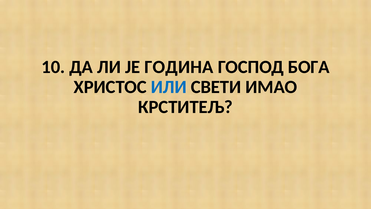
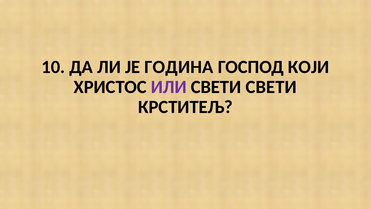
БОГА: БОГА -> КОЈИ (309, 67)
ИЛИ colour: blue -> purple (169, 87)
СВЕТИ ИМАО: ИМАО -> СВЕТИ (271, 87)
